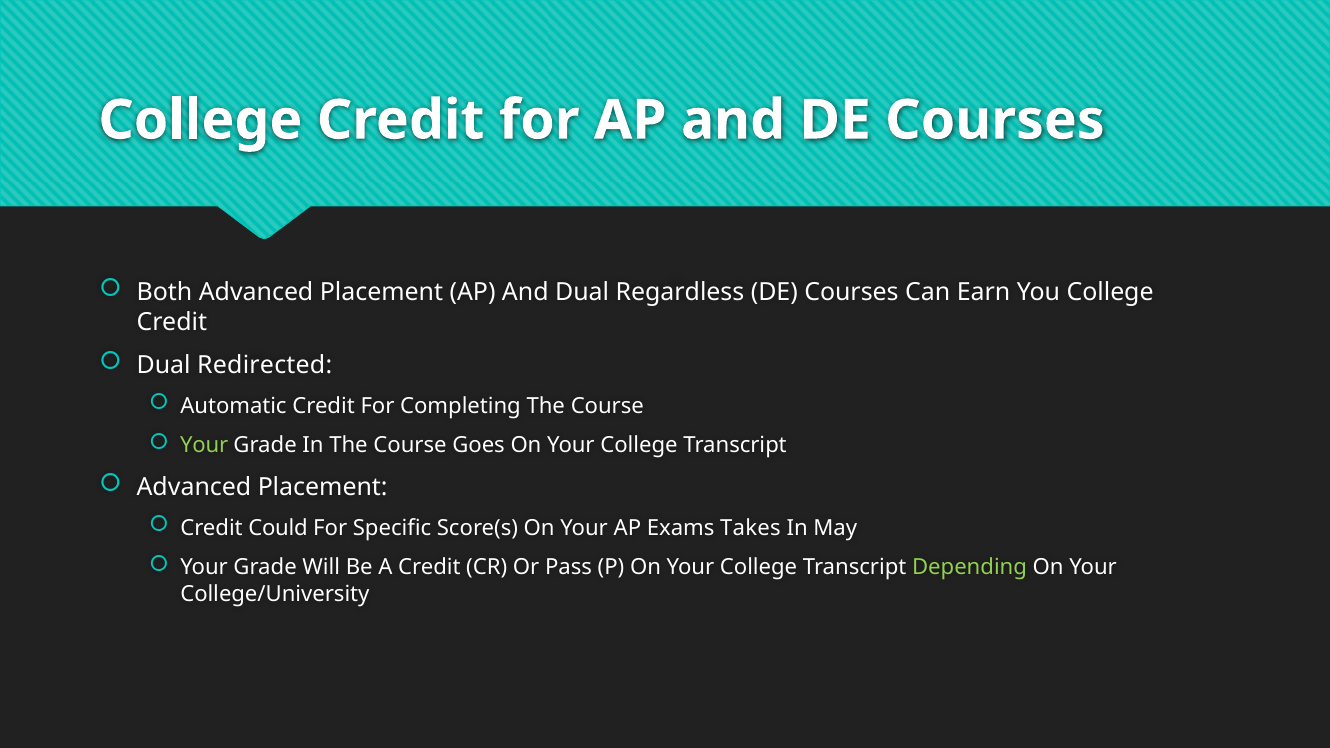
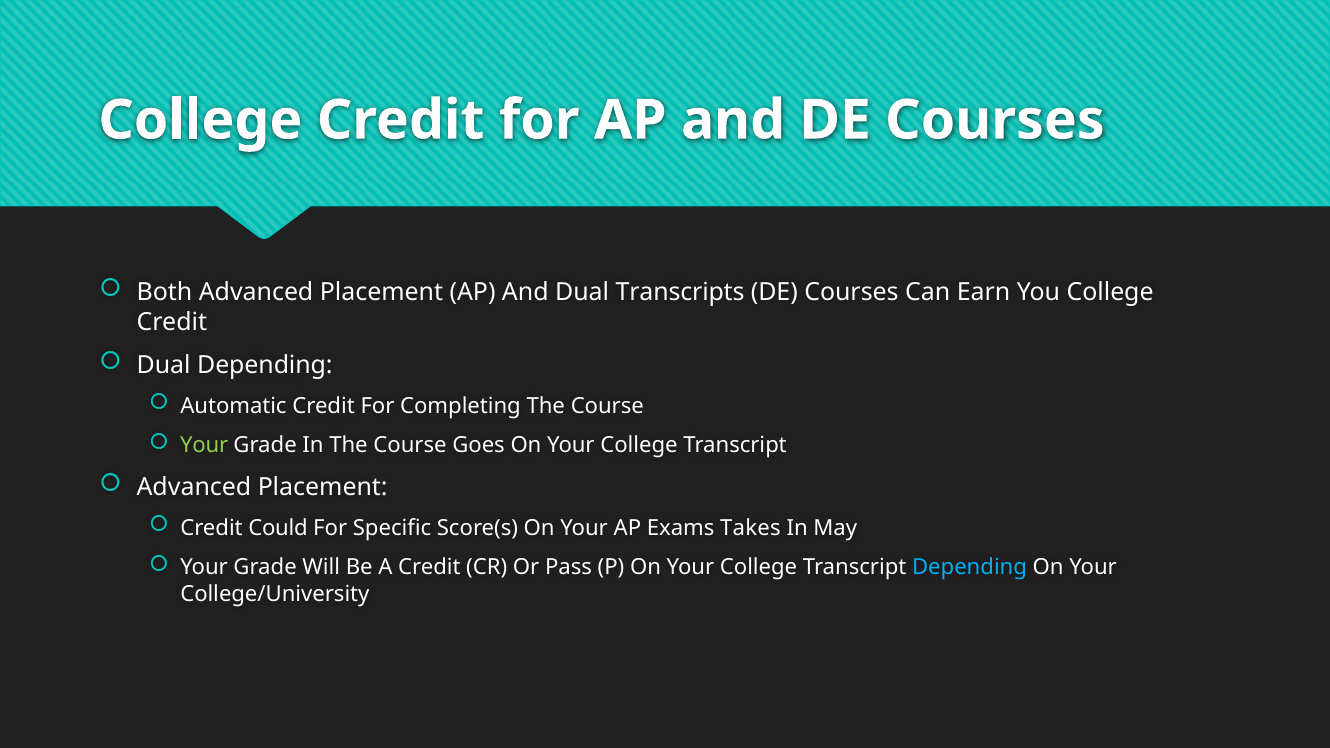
Regardless: Regardless -> Transcripts (680, 292)
Dual Redirected: Redirected -> Depending (265, 365)
Depending colour: light green -> light blue (970, 568)
